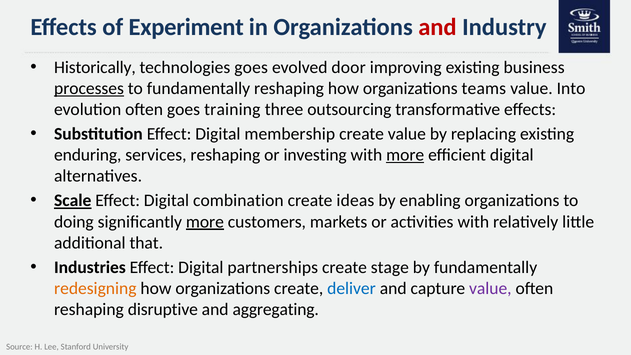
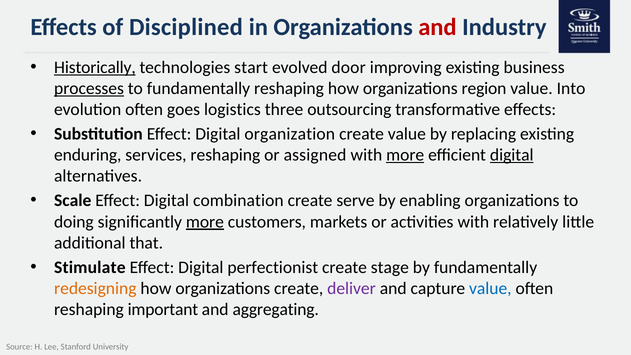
Experiment: Experiment -> Disciplined (186, 27)
Historically underline: none -> present (95, 67)
technologies goes: goes -> start (251, 67)
teams: teams -> region (484, 88)
training: training -> logistics (232, 109)
membership: membership -> organization (290, 134)
investing: investing -> assigned (315, 155)
digital underline: none -> present (512, 155)
Scale underline: present -> none (73, 201)
ideas: ideas -> serve (355, 201)
Industries: Industries -> Stimulate (90, 267)
partnerships: partnerships -> perfectionist (273, 267)
deliver colour: blue -> purple (351, 288)
value colour: purple -> blue (490, 288)
disruptive: disruptive -> important (163, 309)
